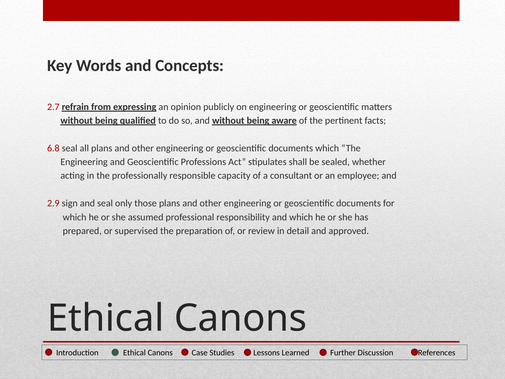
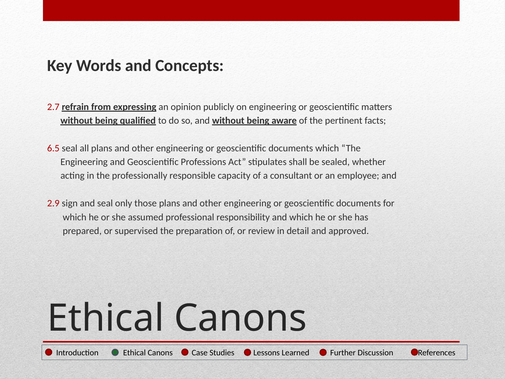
6.8: 6.8 -> 6.5 (53, 148)
